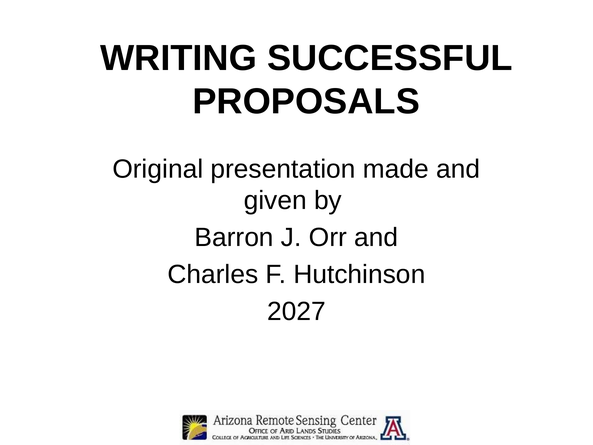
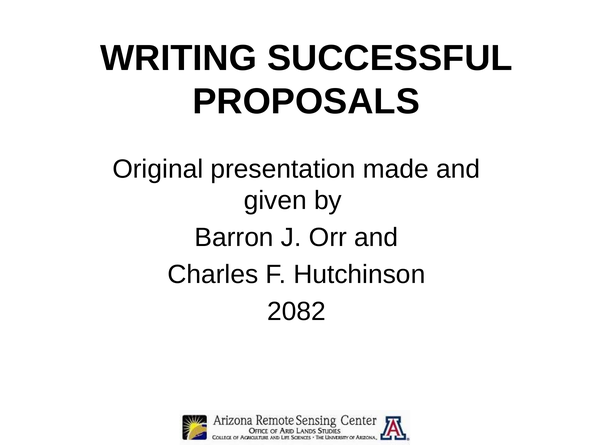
2027: 2027 -> 2082 (297, 311)
